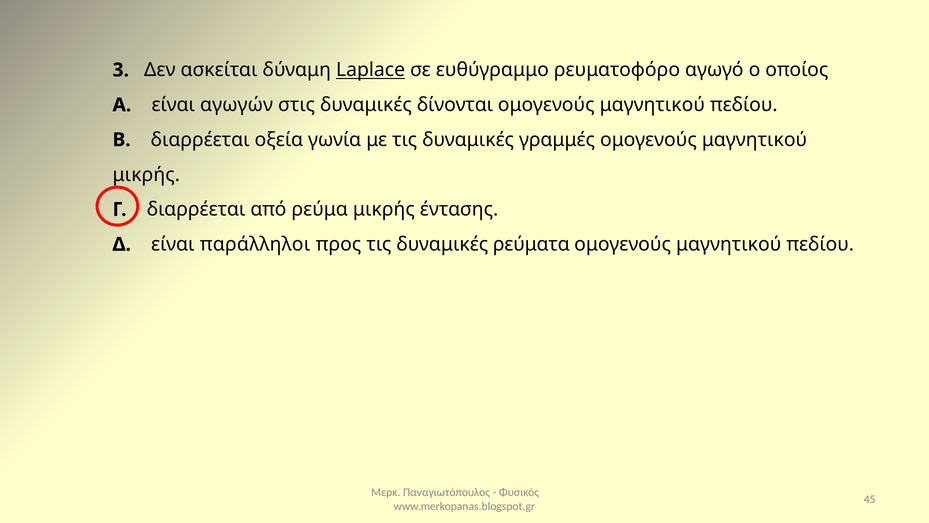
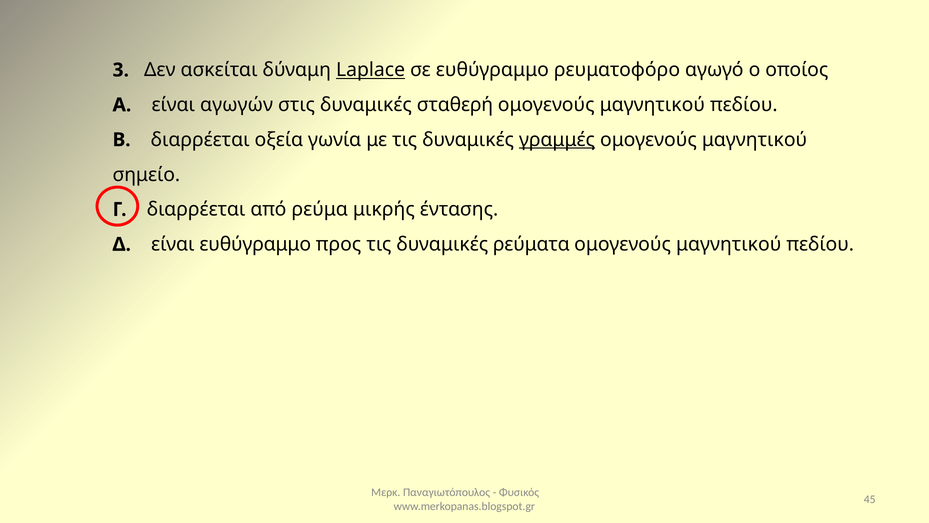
δίνονται: δίνονται -> σταθερή (455, 105)
γραμμές underline: none -> present (557, 140)
μικρής: μικρής -> σημείο (146, 175)
είναι παράλληλοι: παράλληλοι -> ευθύγραμμο (255, 244)
